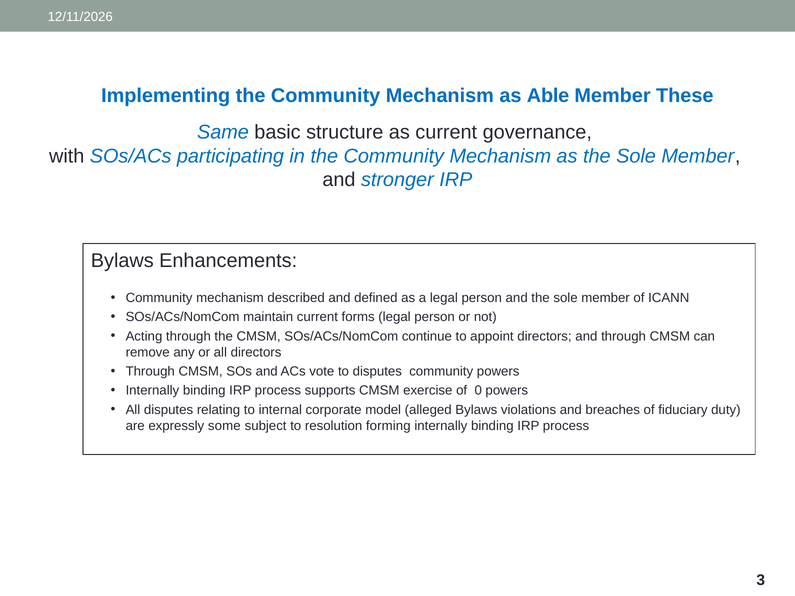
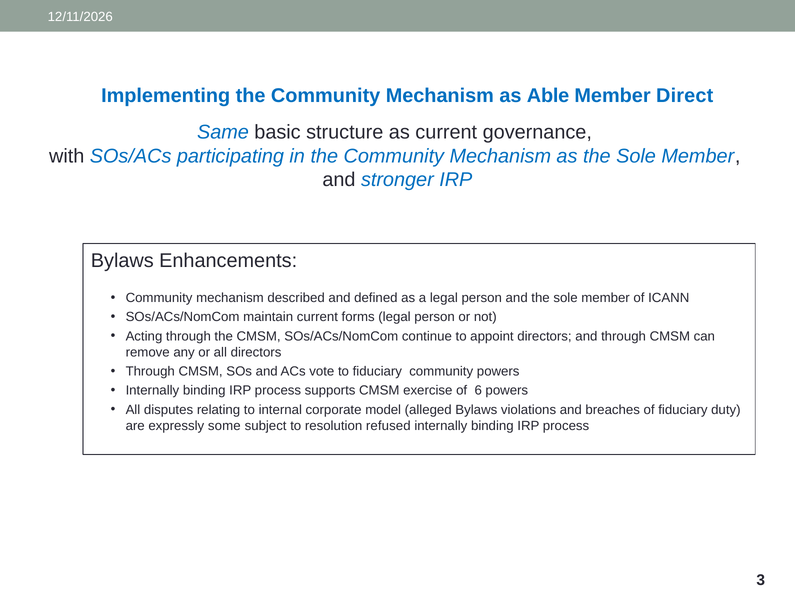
These: These -> Direct (685, 96)
to disputes: disputes -> fiduciary (377, 372)
0: 0 -> 6 (478, 391)
forming: forming -> refused (388, 426)
